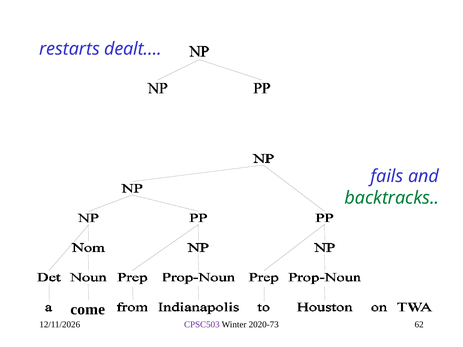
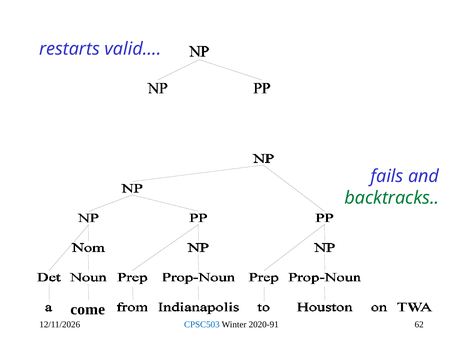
dealt…: dealt… -> valid… (133, 49)
CPSC503 colour: purple -> blue (202, 325)
2020-73: 2020-73 -> 2020-91 (264, 325)
